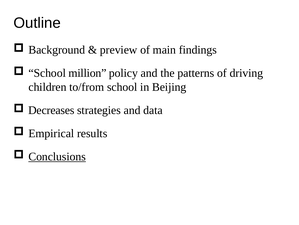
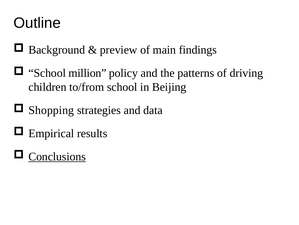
Decreases: Decreases -> Shopping (51, 110)
